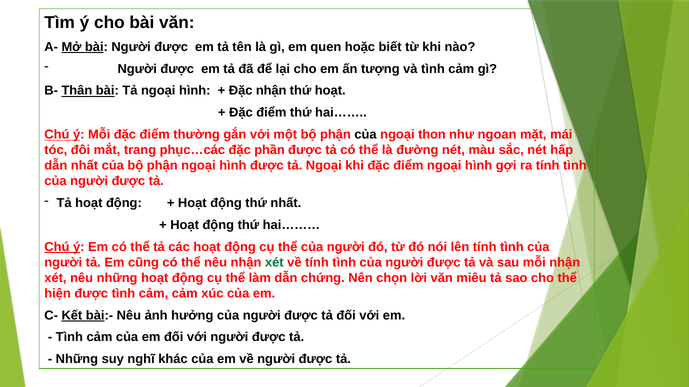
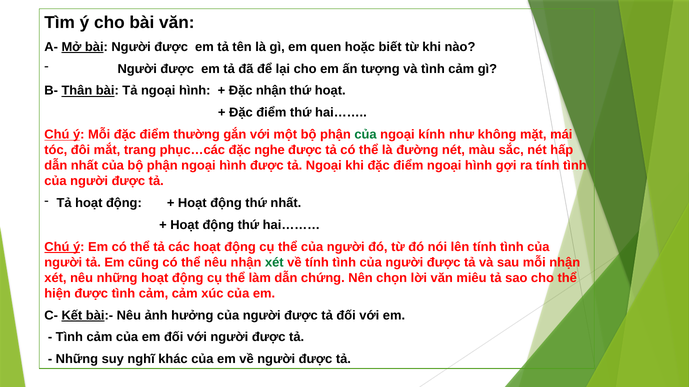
của colour: black -> green (366, 135)
thon: thon -> kính (432, 135)
ngoan: ngoan -> không (497, 135)
phần: phần -> nghe (270, 150)
